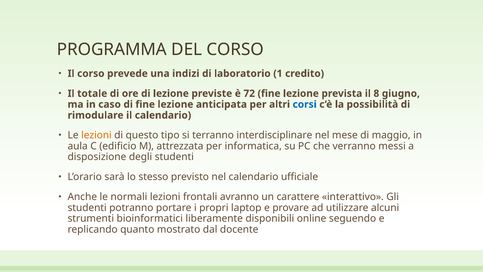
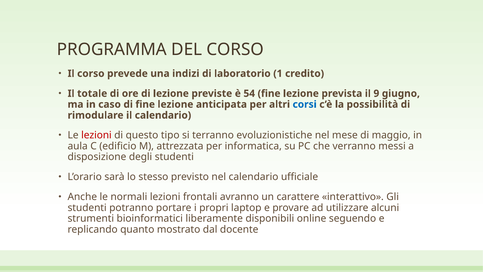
72: 72 -> 54 (249, 93)
8: 8 -> 9 (376, 93)
lezioni colour: orange -> red (96, 135)
interdisciplinare: interdisciplinare -> evoluzionistiche (274, 135)
